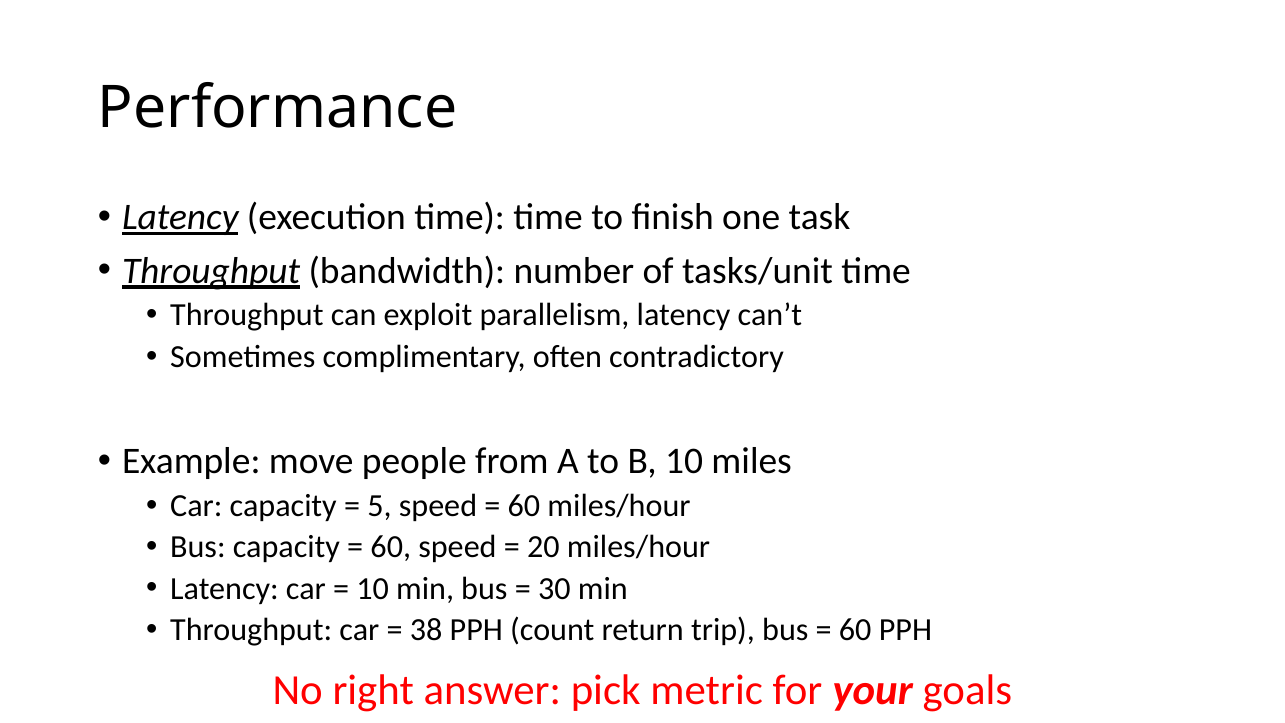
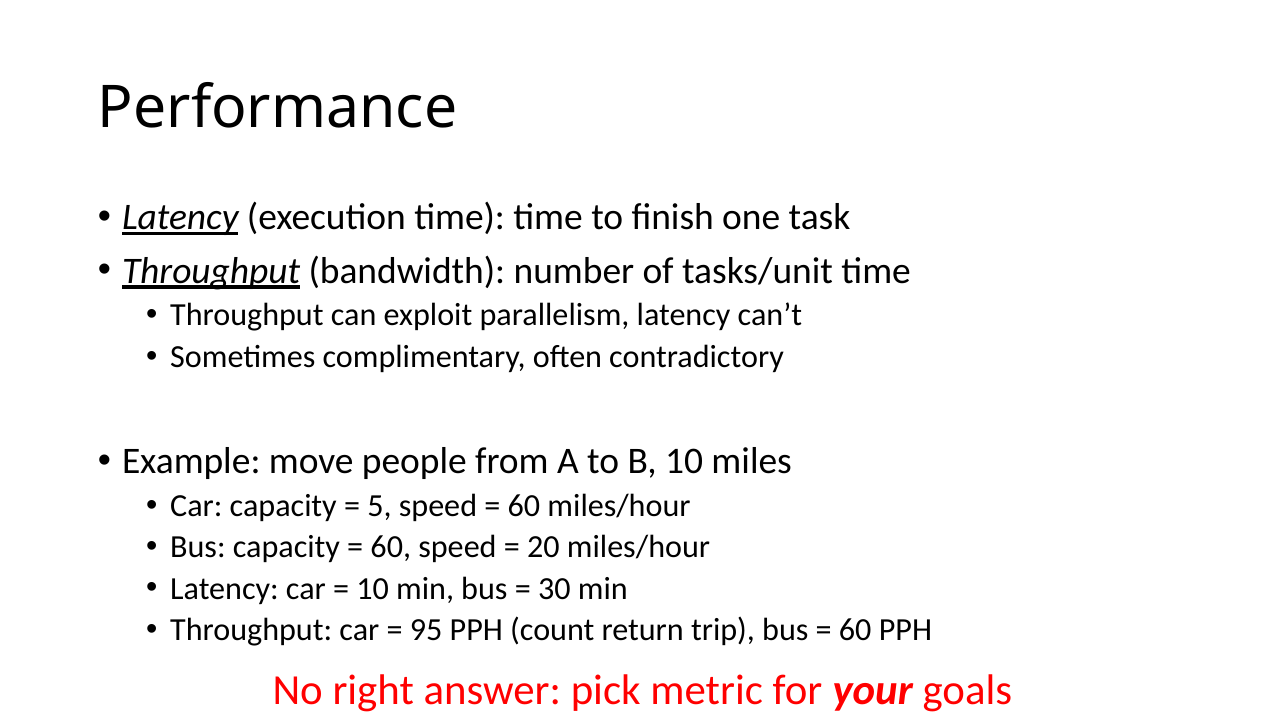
38: 38 -> 95 (426, 630)
